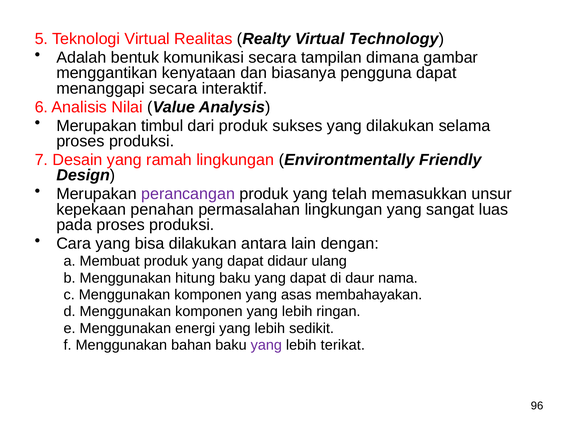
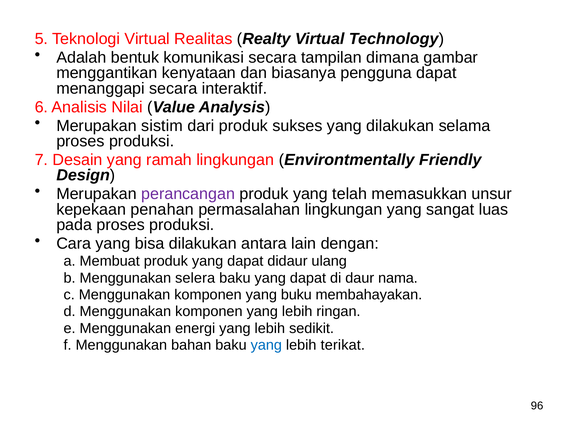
timbul: timbul -> sistim (162, 126)
hitung: hitung -> selera (195, 278)
asas: asas -> buku (296, 294)
yang colour: purple -> blue (266, 345)
